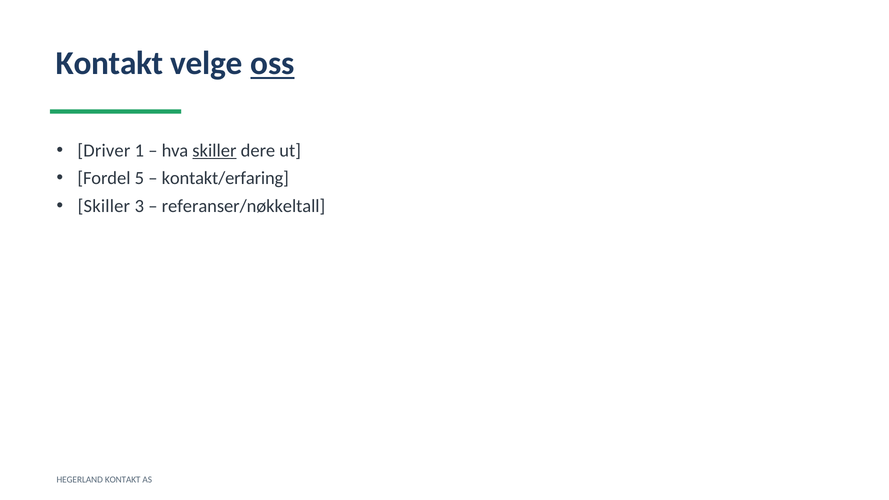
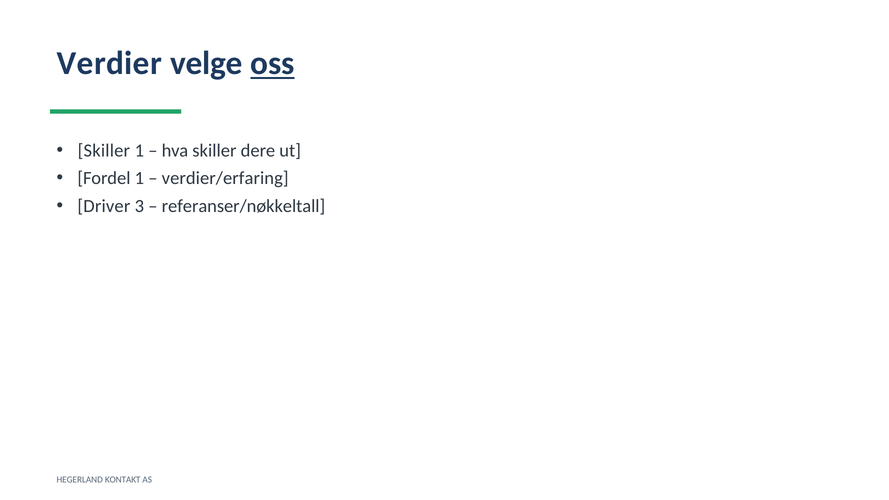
Kontakt: Kontakt -> Verdier (109, 63)
Driver: Driver -> Skiller (104, 151)
skiller underline: present -> none (214, 151)
Fordel 5: 5 -> 1 (139, 178)
kontakt/erfaring: kontakt/erfaring -> verdier/erfaring (225, 178)
Skiller: Skiller -> Driver (104, 206)
